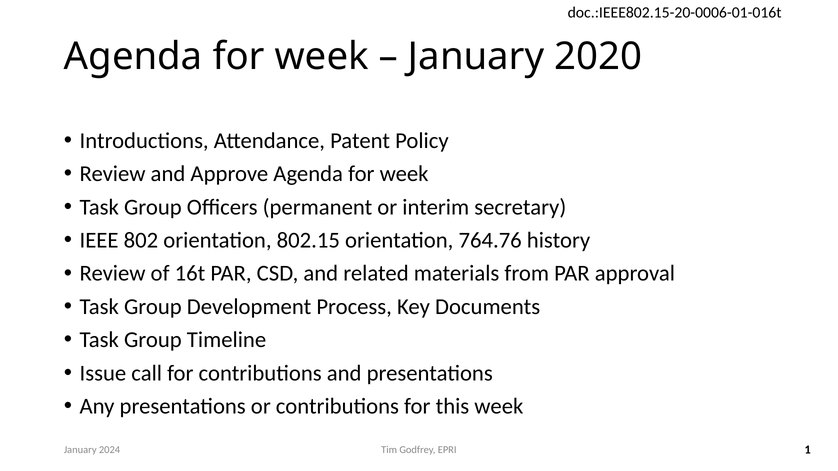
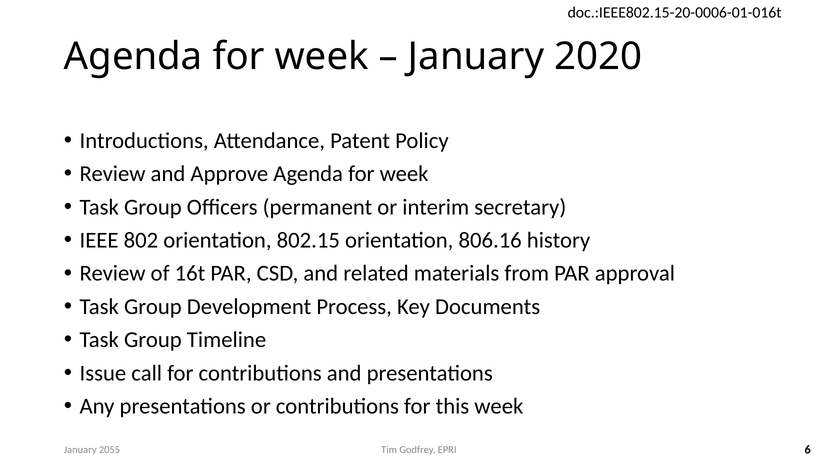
764.76: 764.76 -> 806.16 (490, 240)
1: 1 -> 6 (808, 450)
2024: 2024 -> 2055 (110, 450)
